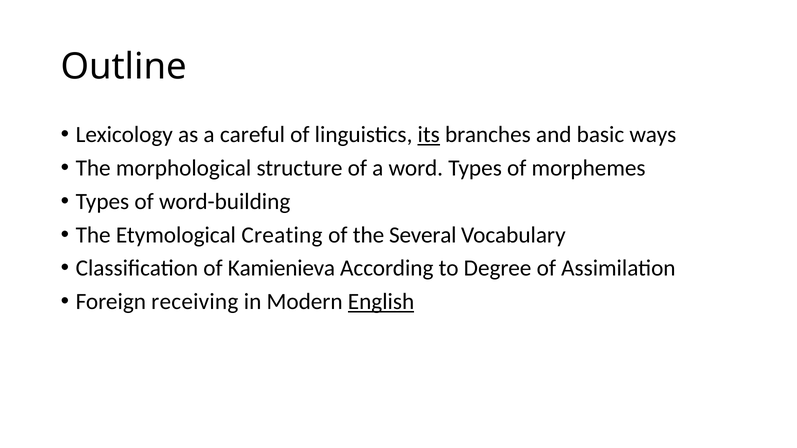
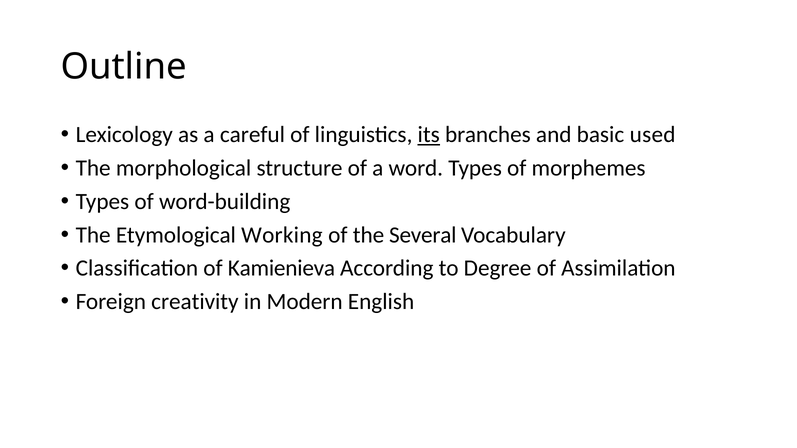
ways: ways -> used (653, 135)
Creating: Creating -> Working (282, 235)
receiving: receiving -> creativity (195, 302)
English underline: present -> none (381, 302)
